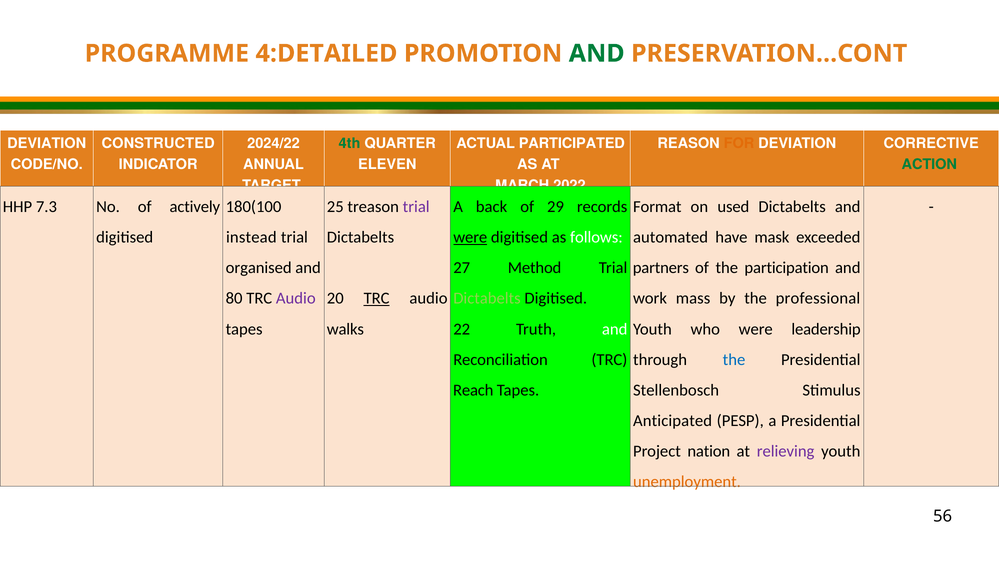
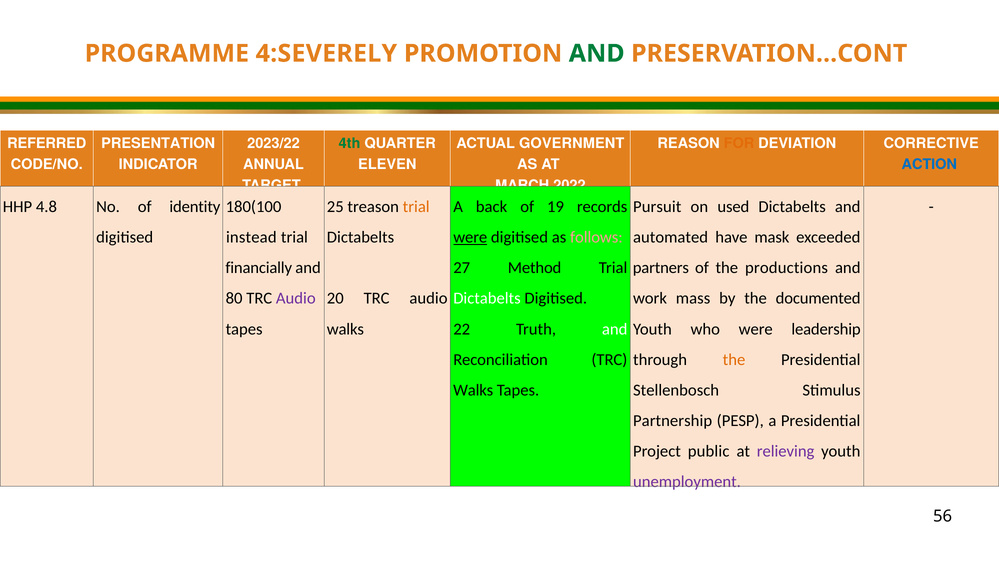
4:DETAILED: 4:DETAILED -> 4:SEVERELY (326, 53)
DEVIATION: DEVIATION -> REFERRED (47, 144)
CONSTRUCTED: CONSTRUCTED -> PRESENTATION (158, 144)
2024/22: 2024/22 -> 2023/22 (273, 144)
PARTICIPATED: PARTICIPATED -> GOVERNMENT (572, 144)
ACTION colour: green -> blue (929, 164)
7.3: 7.3 -> 4.8 (46, 207)
actively: actively -> identity (195, 207)
trial colour: purple -> orange (416, 207)
29: 29 -> 19 (556, 207)
Format: Format -> Pursuit (657, 207)
follows colour: white -> pink (596, 237)
organised: organised -> financially (259, 268)
participation: participation -> productions (787, 268)
TRC underline: present -> none (377, 298)
Dictabelts colour: light green -> white (487, 298)
professional: professional -> documented (818, 298)
the colour: blue -> orange (734, 360)
Reach: Reach -> Walks (473, 390)
Anticipated: Anticipated -> Partnership (673, 421)
nation: nation -> public (709, 451)
unemployment colour: orange -> purple (687, 482)
